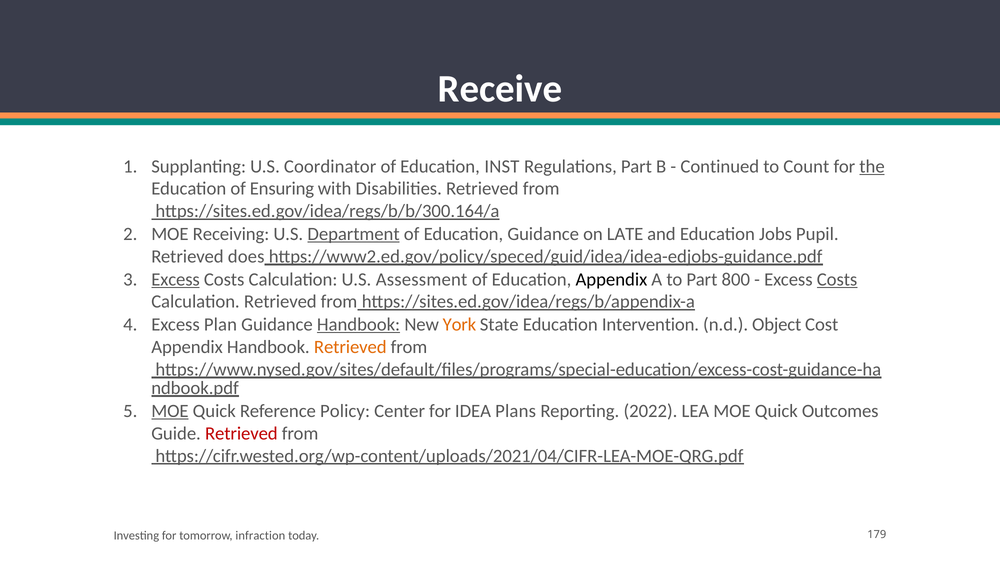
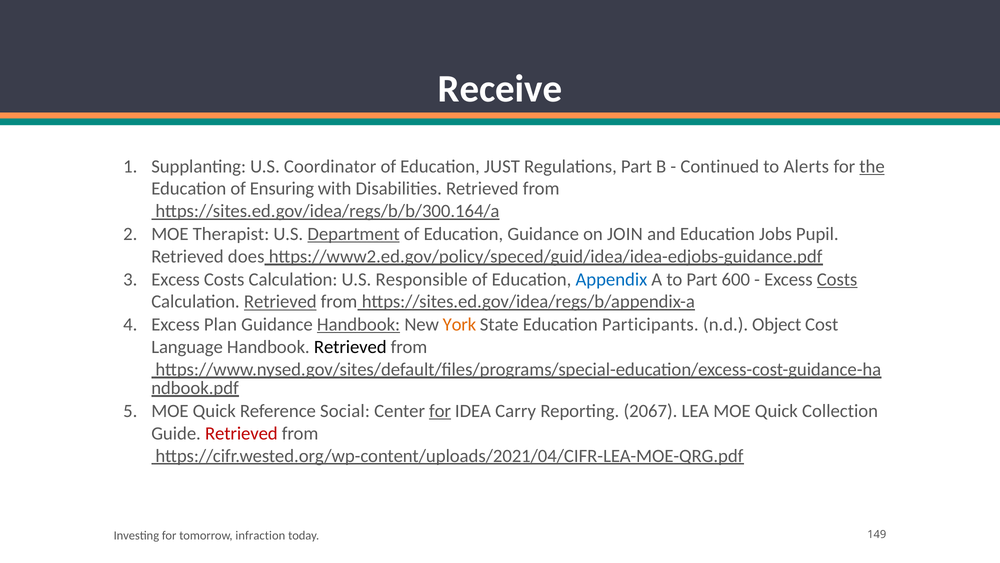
INST: INST -> JUST (502, 166)
Count: Count -> Alerts (806, 166)
Receiving: Receiving -> Therapist (231, 234)
LATE: LATE -> JOIN (625, 234)
Excess underline: present -> none (176, 279)
Assessment: Assessment -> Responsible (422, 279)
Appendix colour: black -> blue (611, 279)
800: 800 -> 600 (736, 279)
Retrieved underline: none -> present (280, 301)
Intervention: Intervention -> Participants (650, 324)
Appendix: Appendix -> Language (187, 347)
Retrieved colour: orange -> black (350, 347)
MOE underline: present -> none (170, 411)
Policy: Policy -> Social (345, 411)
for underline: none -> present (440, 411)
Plans: Plans -> Carry (516, 411)
2022: 2022 -> 2067 (650, 411)
Outcomes: Outcomes -> Collection (840, 411)
179: 179 -> 149 (877, 534)
